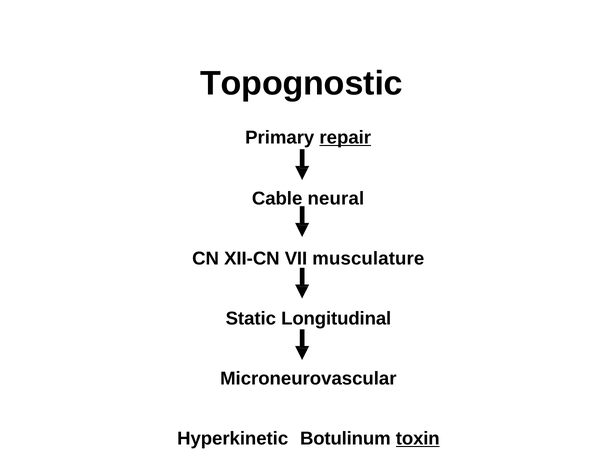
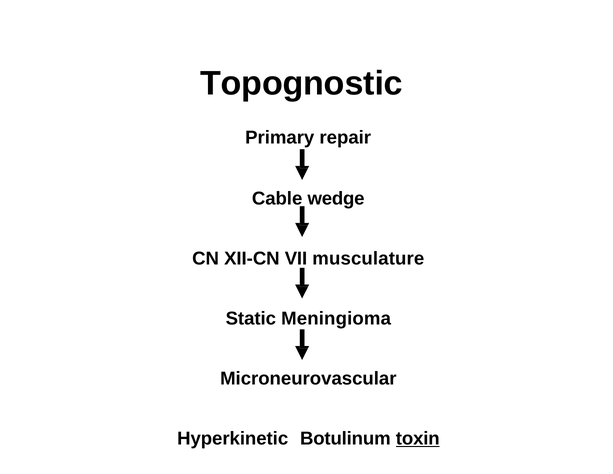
repair underline: present -> none (345, 137)
neural: neural -> wedge (336, 198)
Longitudinal: Longitudinal -> Meningioma (336, 318)
